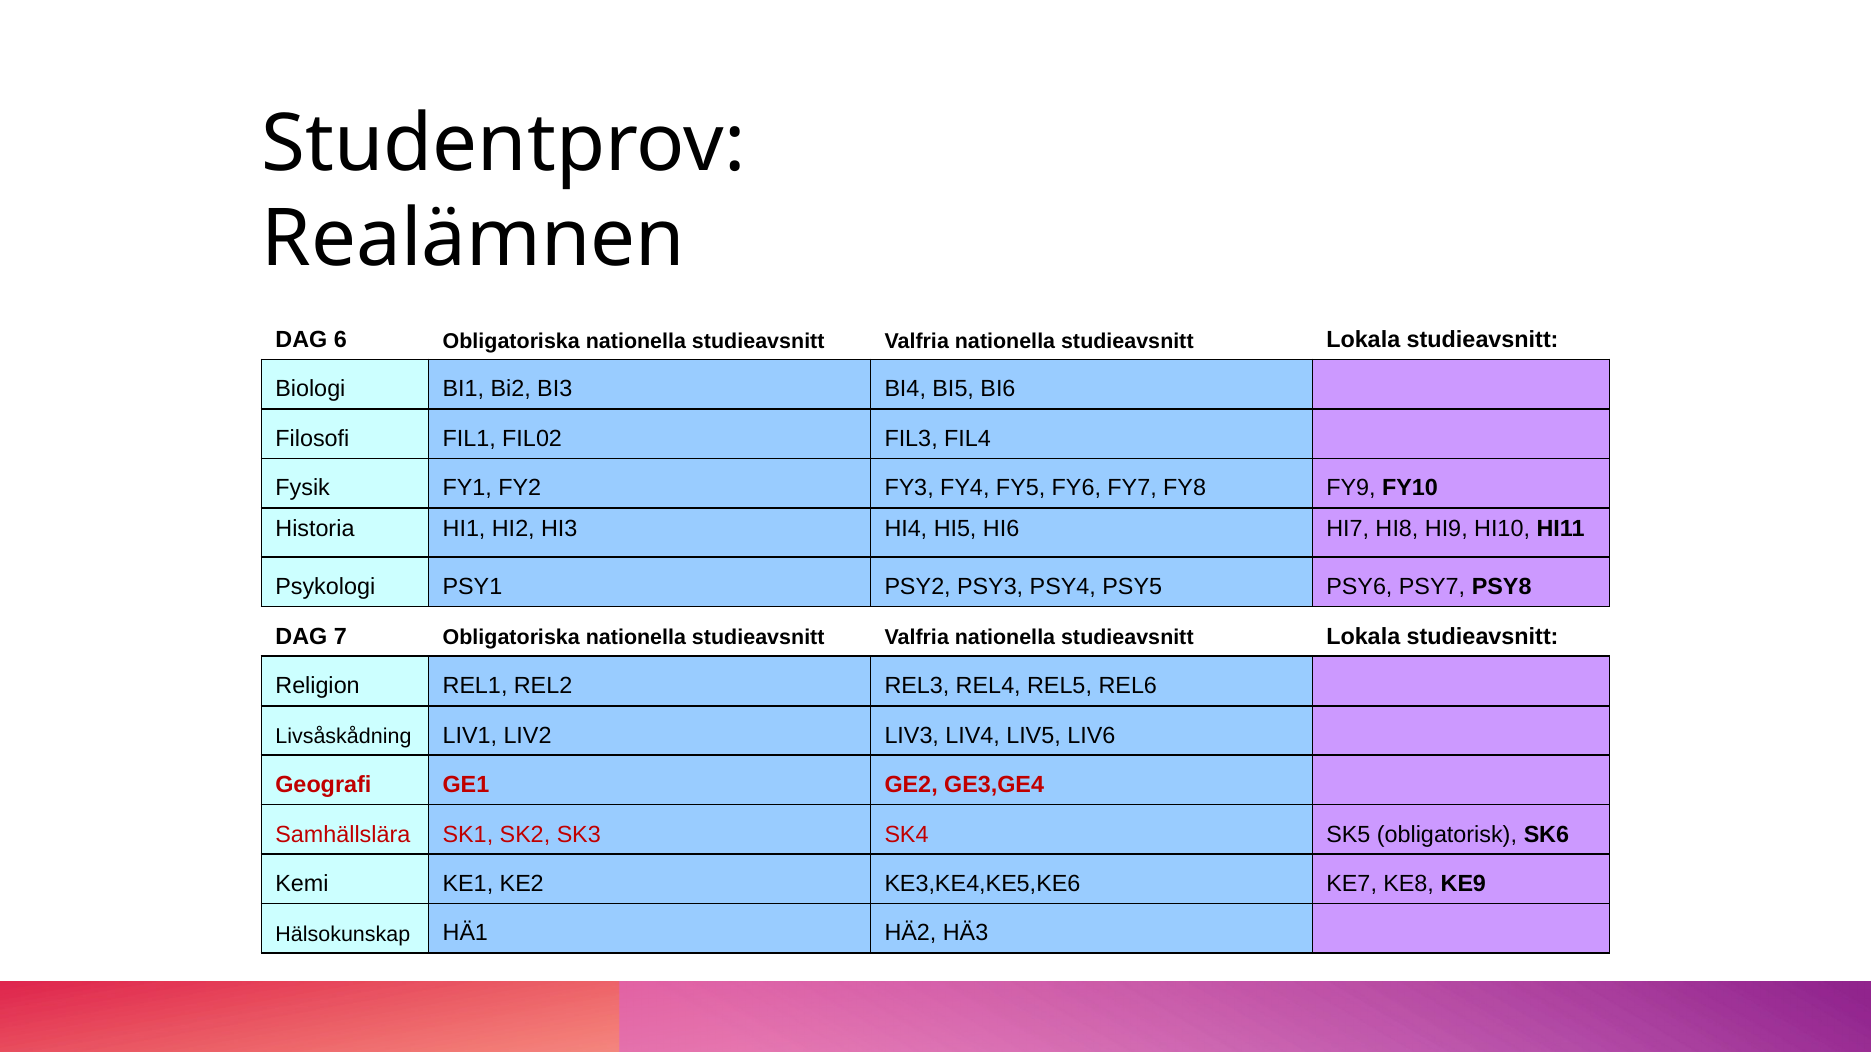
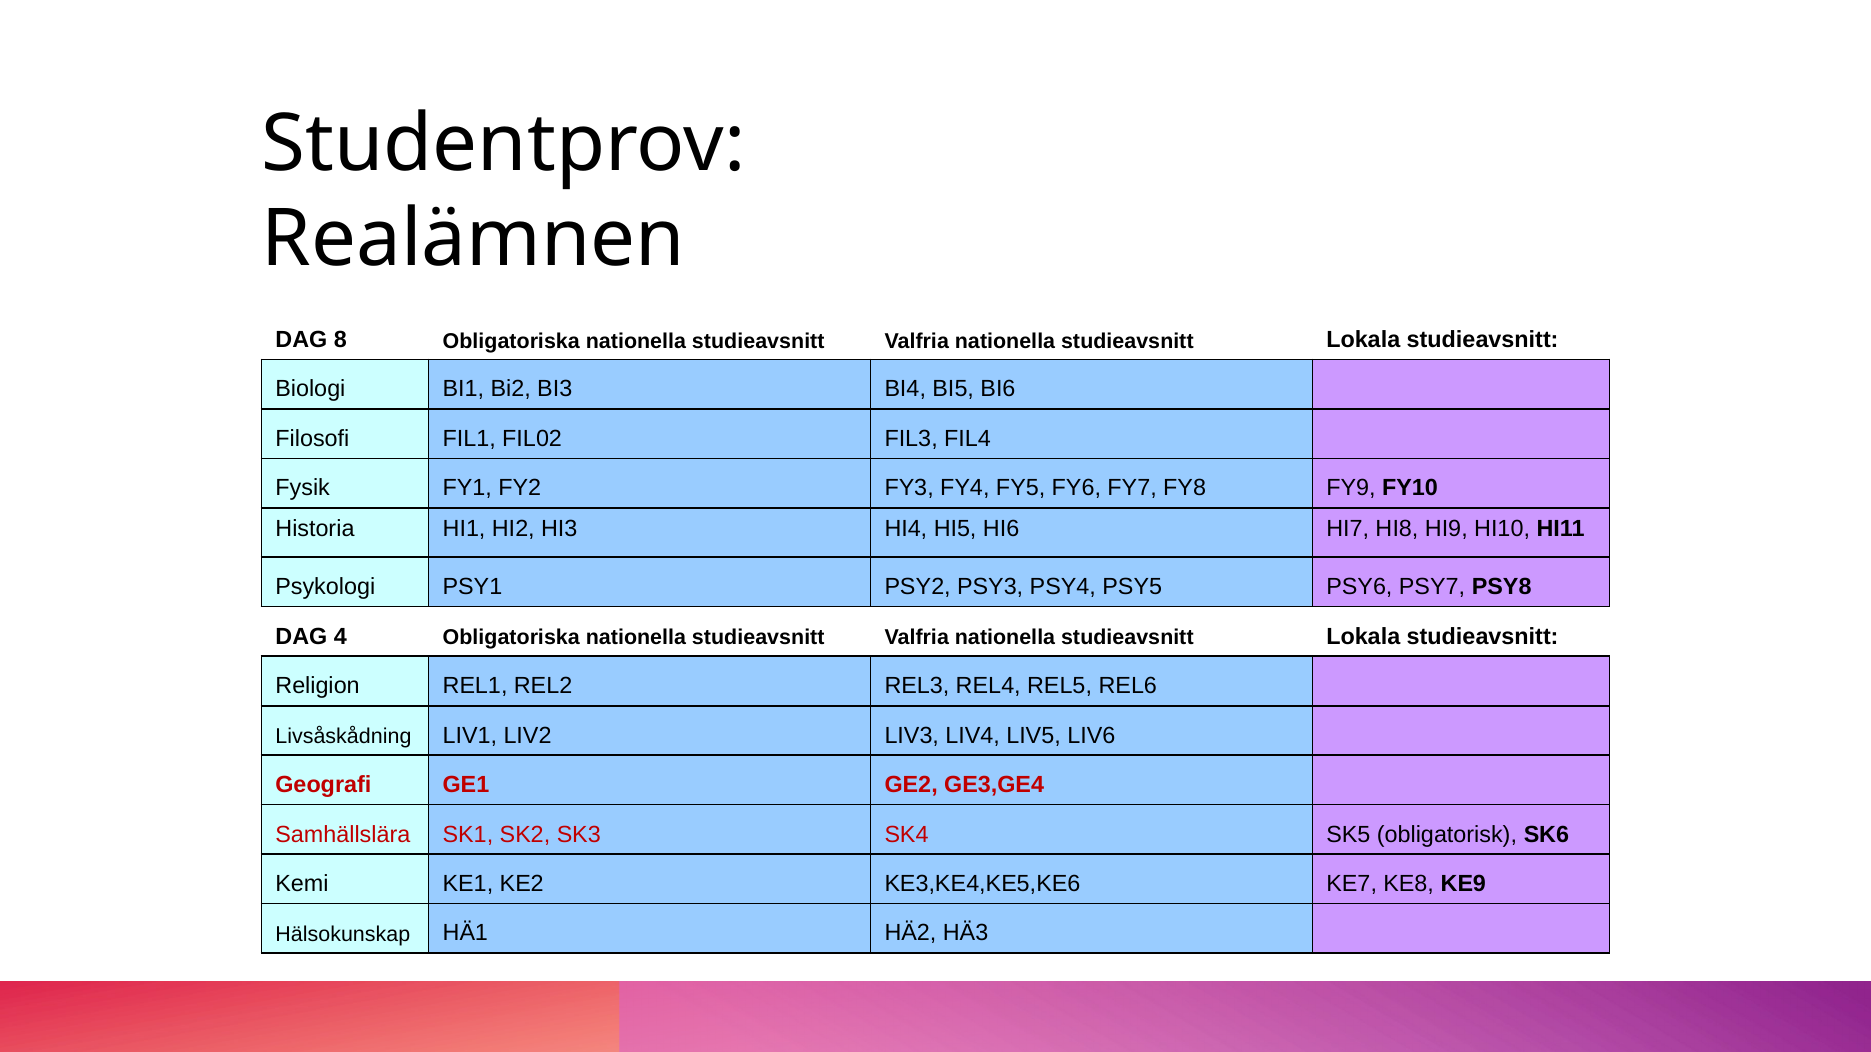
6: 6 -> 8 (340, 340)
7: 7 -> 4 (340, 637)
